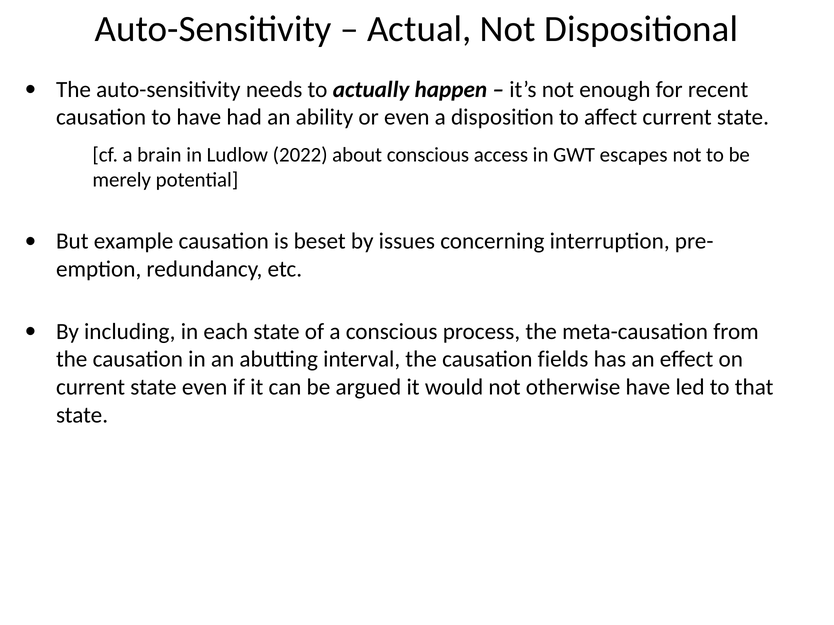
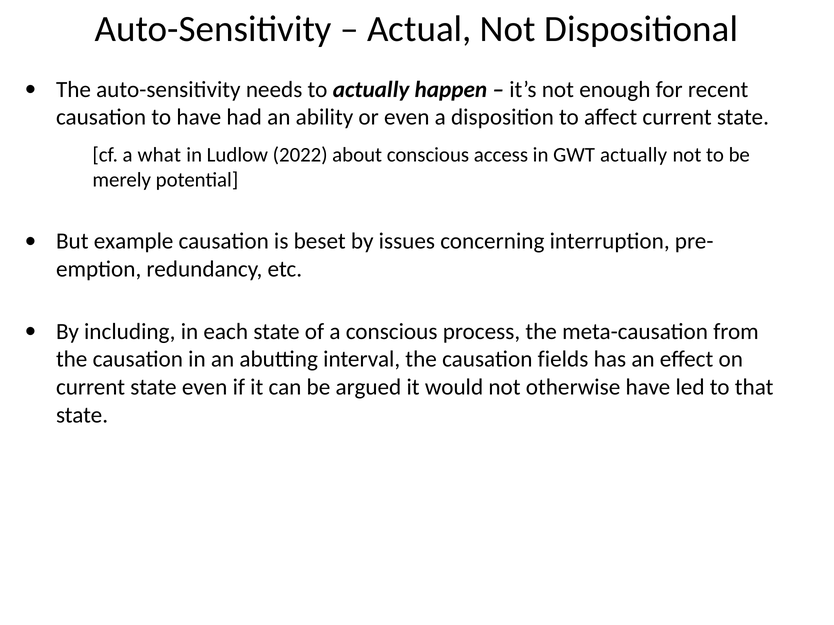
brain: brain -> what (159, 155)
GWT escapes: escapes -> actually (634, 155)
